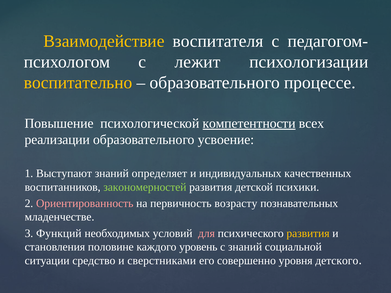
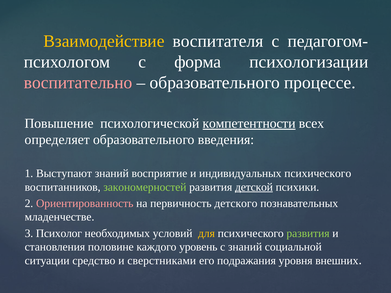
лежит: лежит -> форма (198, 62)
воспитательно colour: yellow -> pink (78, 83)
реализации: реализации -> определяет (57, 140)
усвоение: усвоение -> введения (226, 140)
определяет: определяет -> восприятие (159, 174)
индивидуальных качественных: качественных -> психического (318, 174)
детской underline: none -> present (254, 187)
возрасту: возрасту -> детского (236, 203)
Функций: Функций -> Психолог (59, 233)
для colour: pink -> yellow (206, 233)
развития colour: yellow -> light green (308, 233)
совершенно: совершенно -> подражания (246, 261)
детского: детского -> внешних (337, 261)
